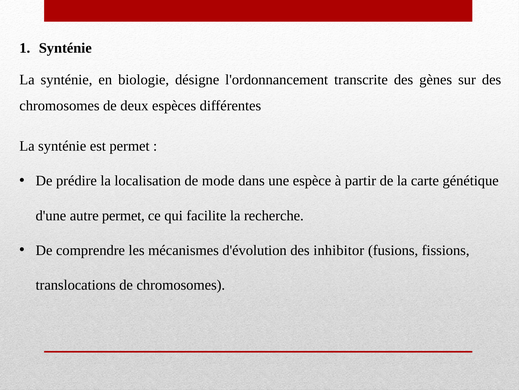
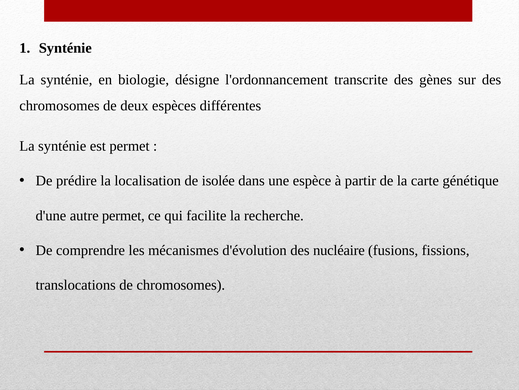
mode: mode -> isolée (218, 181)
inhibitor: inhibitor -> nucléaire (339, 250)
